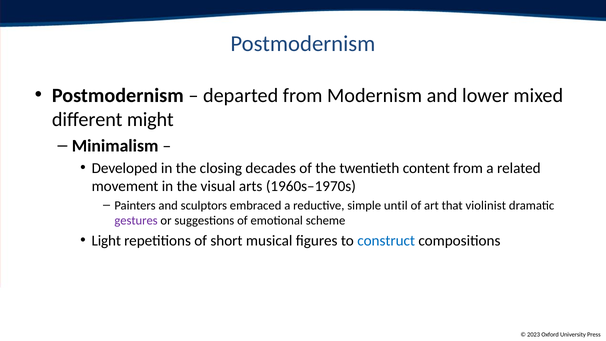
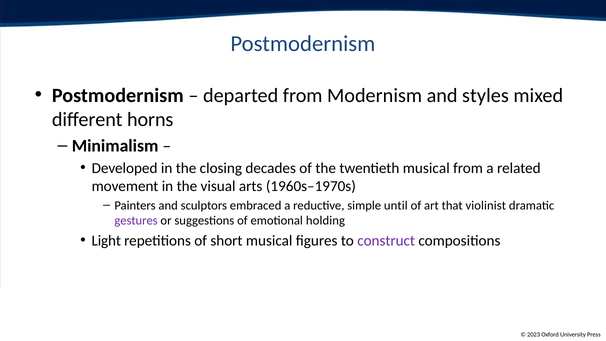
lower: lower -> styles (485, 95)
might: might -> horns (150, 120)
twentieth content: content -> musical (426, 168)
scheme: scheme -> holding (325, 221)
construct colour: blue -> purple (386, 240)
